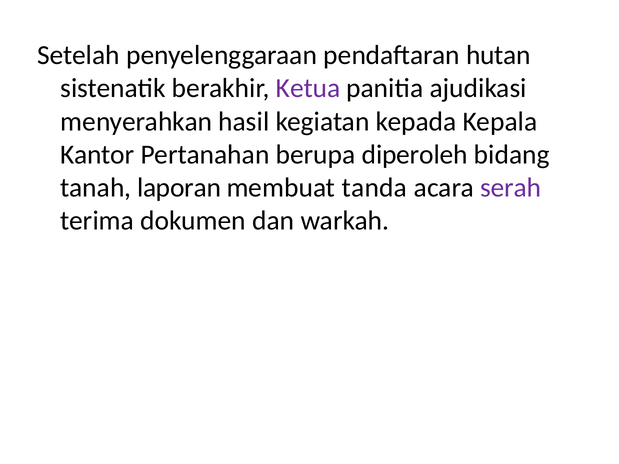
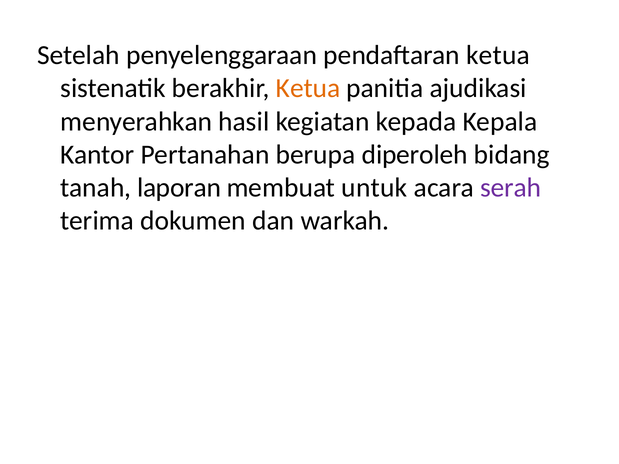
pendaftaran hutan: hutan -> ketua (498, 55)
Ketua colour: purple -> orange (308, 88)
tanda: tanda -> untuk (374, 188)
